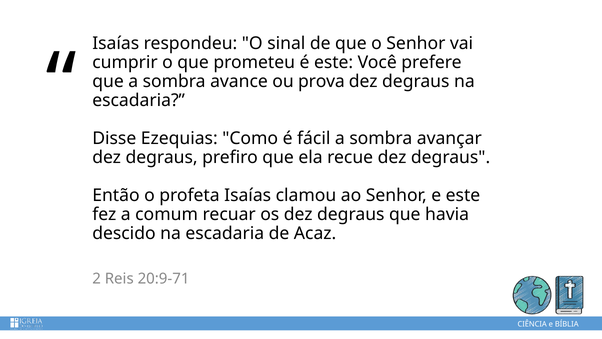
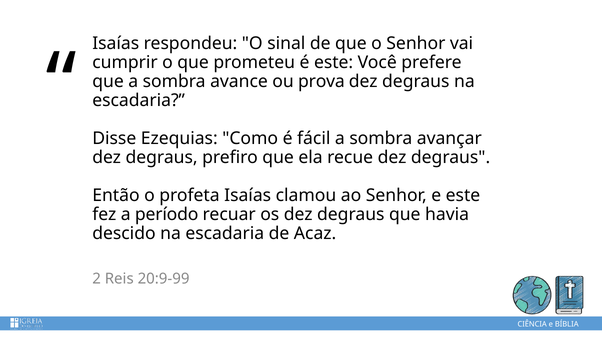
comum: comum -> período (167, 214)
20:9-71: 20:9-71 -> 20:9-99 (164, 278)
